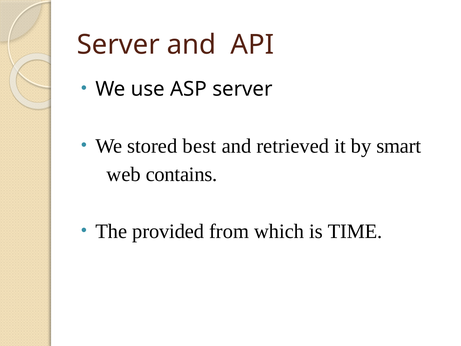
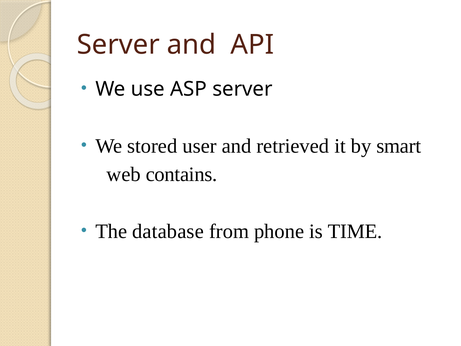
best: best -> user (200, 146)
provided: provided -> database (168, 231)
which: which -> phone (279, 231)
